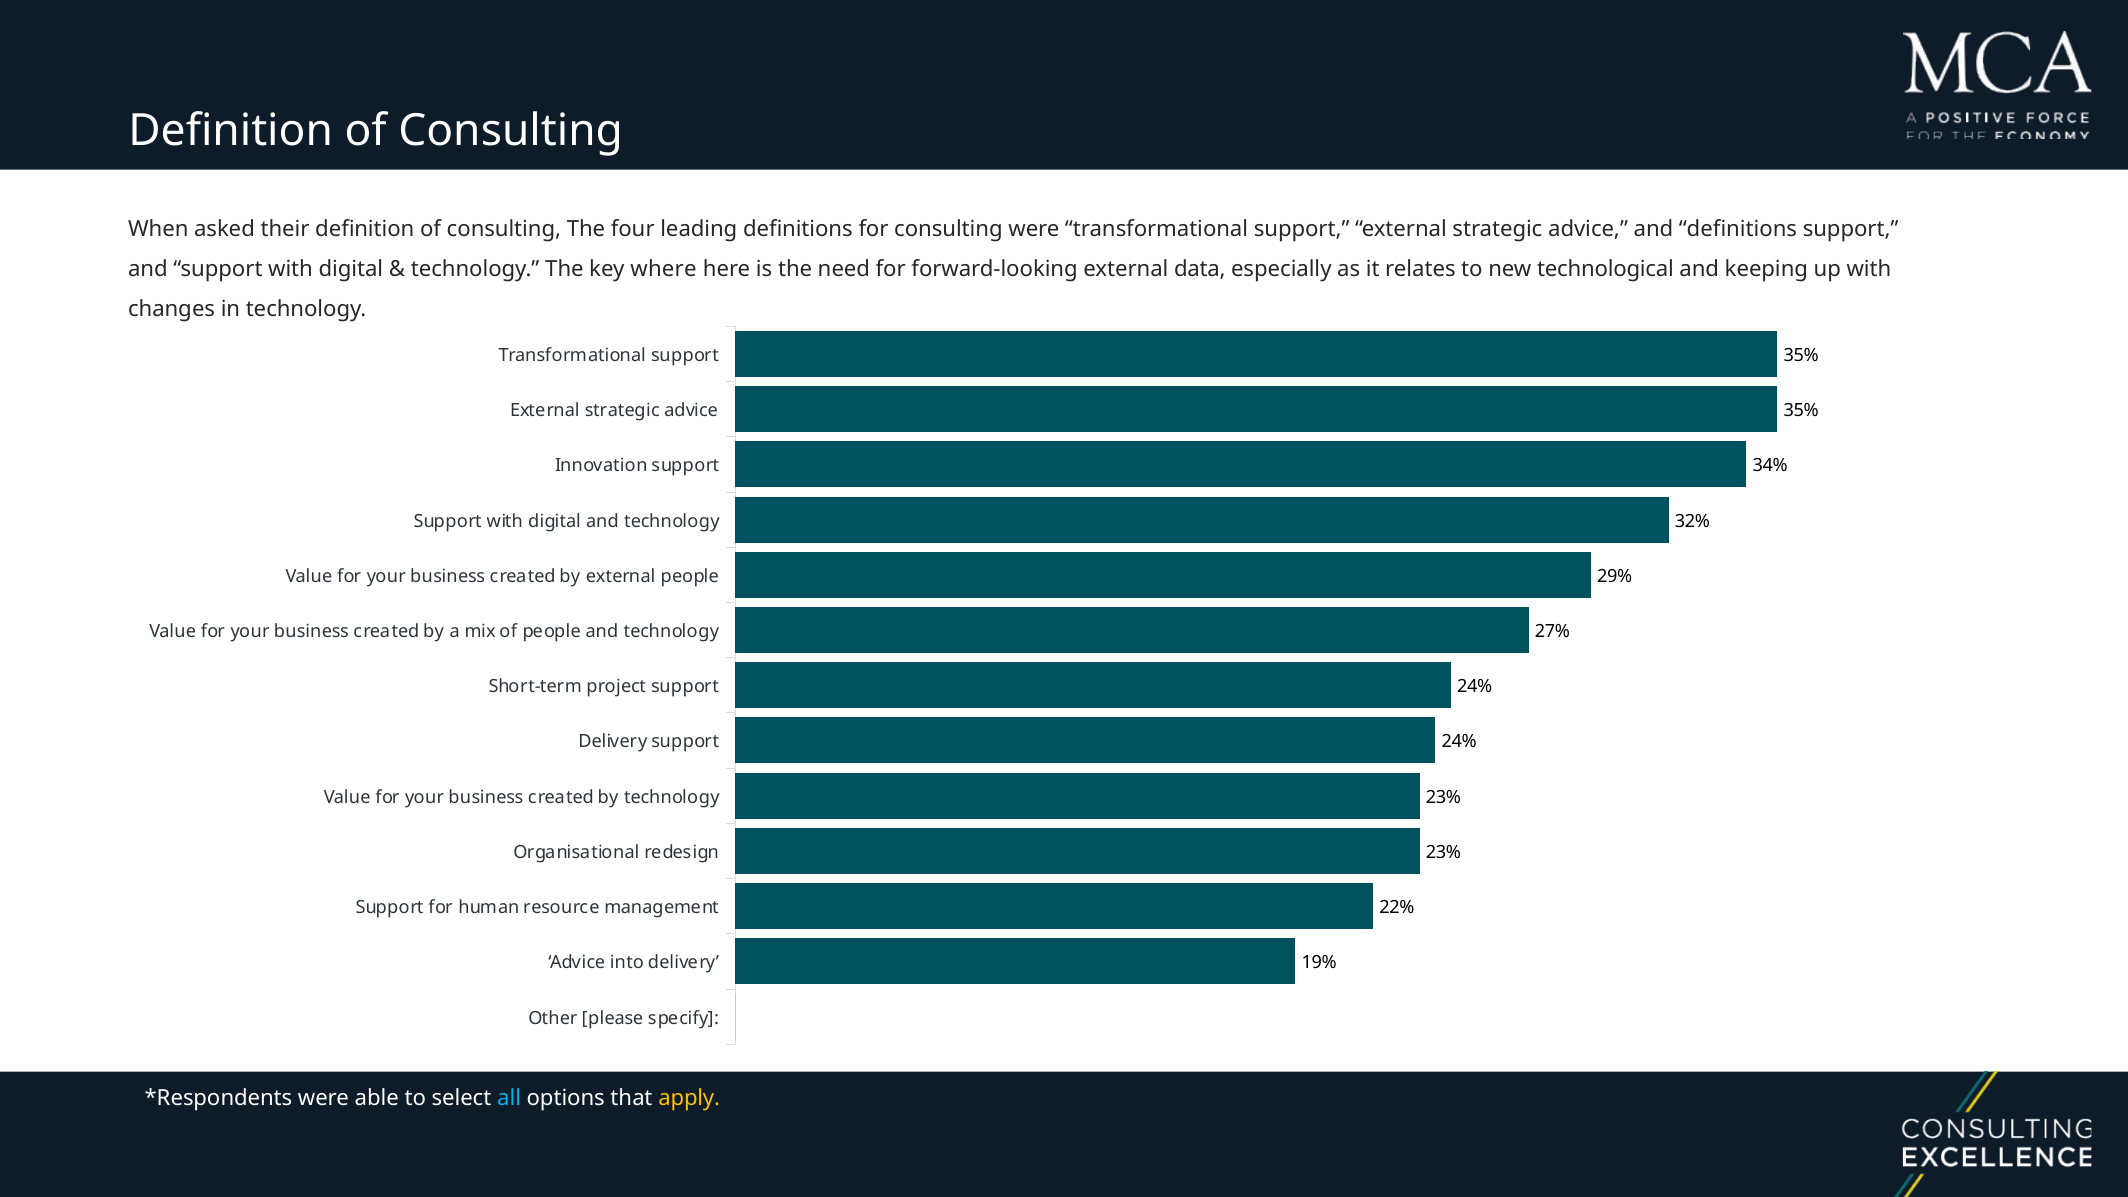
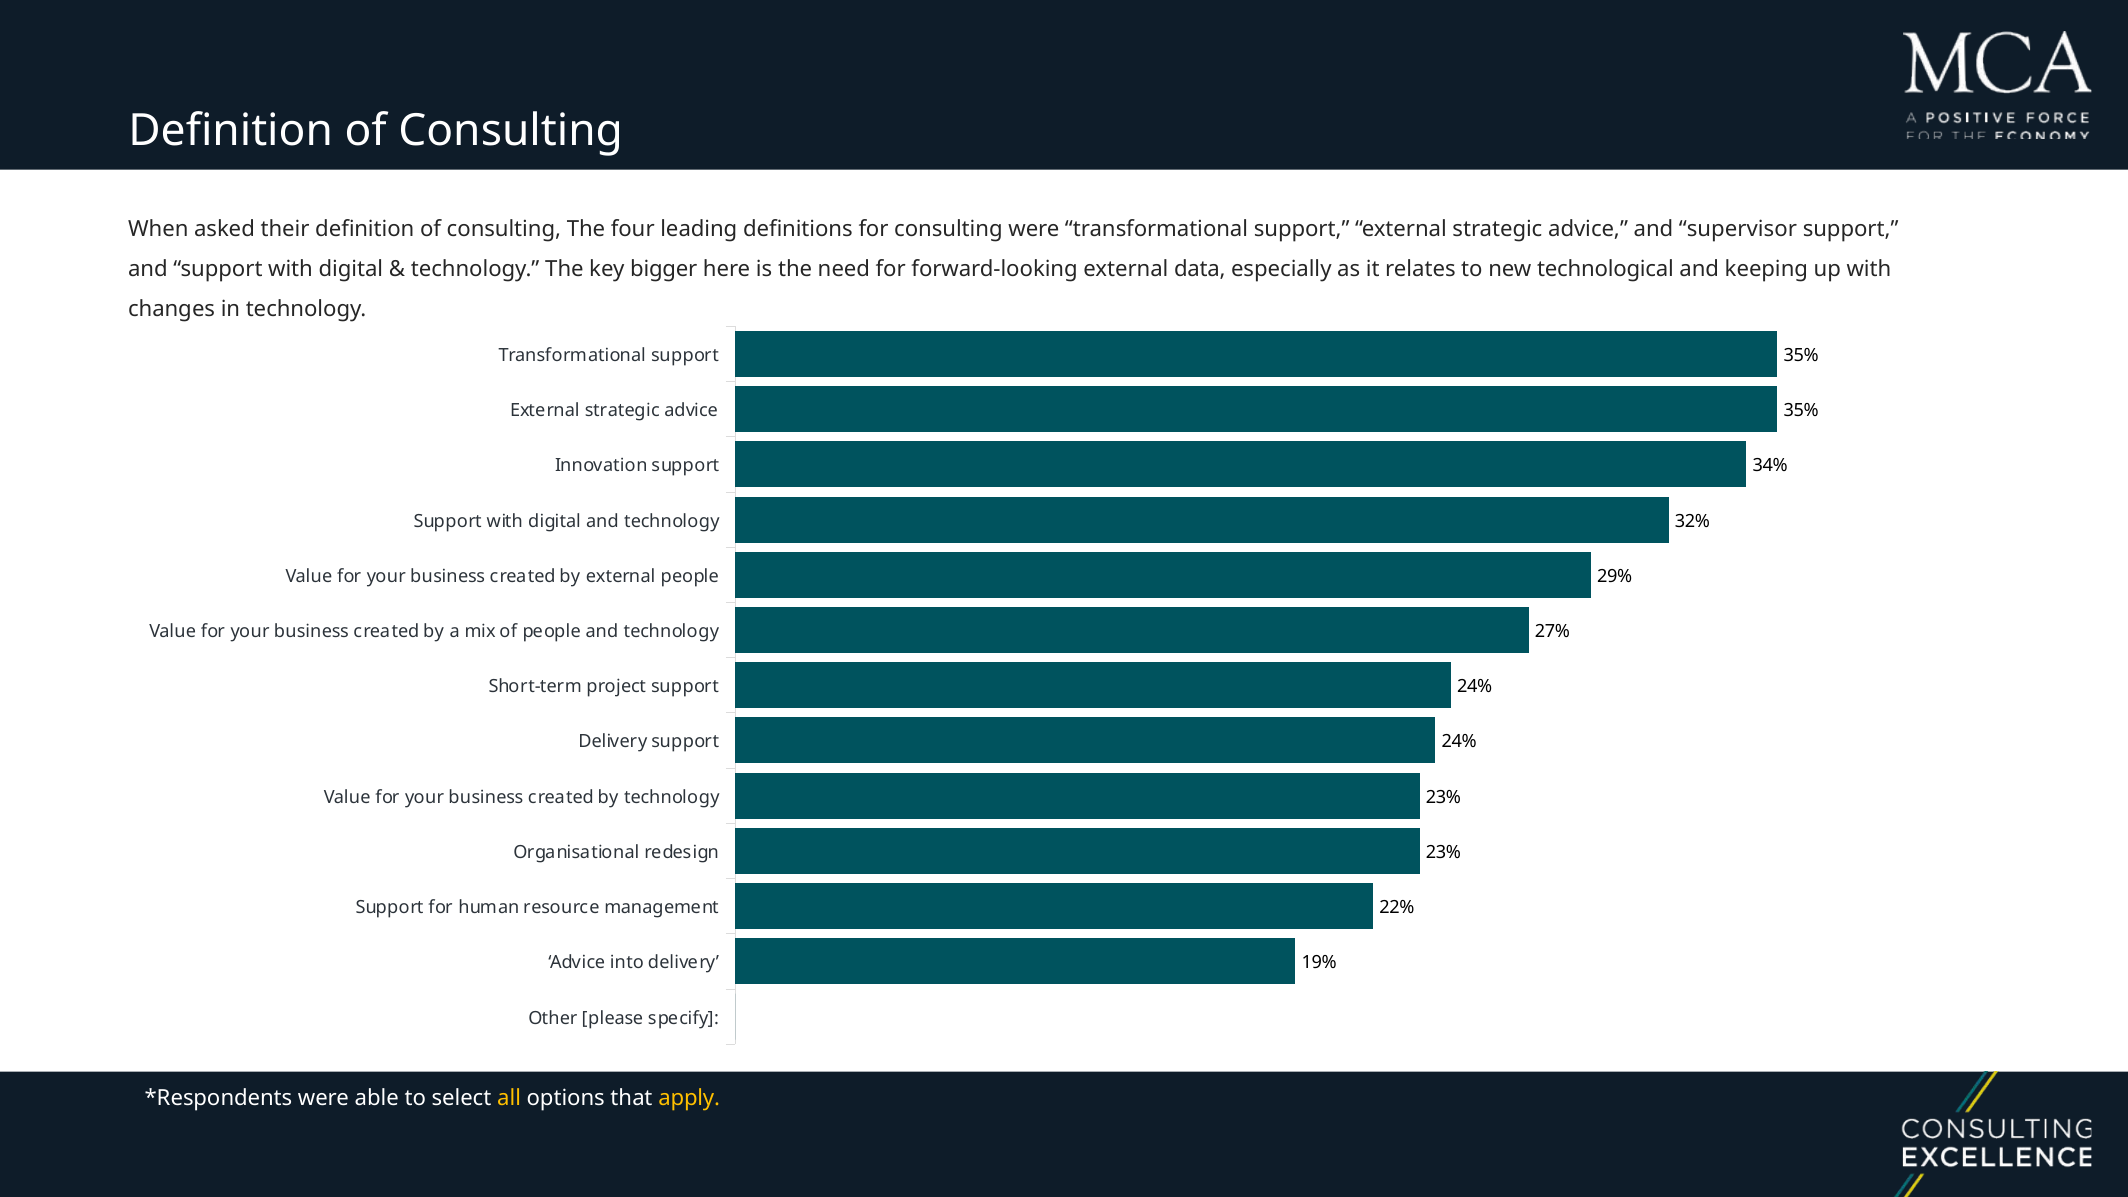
and definitions: definitions -> supervisor (1738, 229)
where: where -> bigger (664, 269)
all colour: light blue -> yellow (509, 1098)
